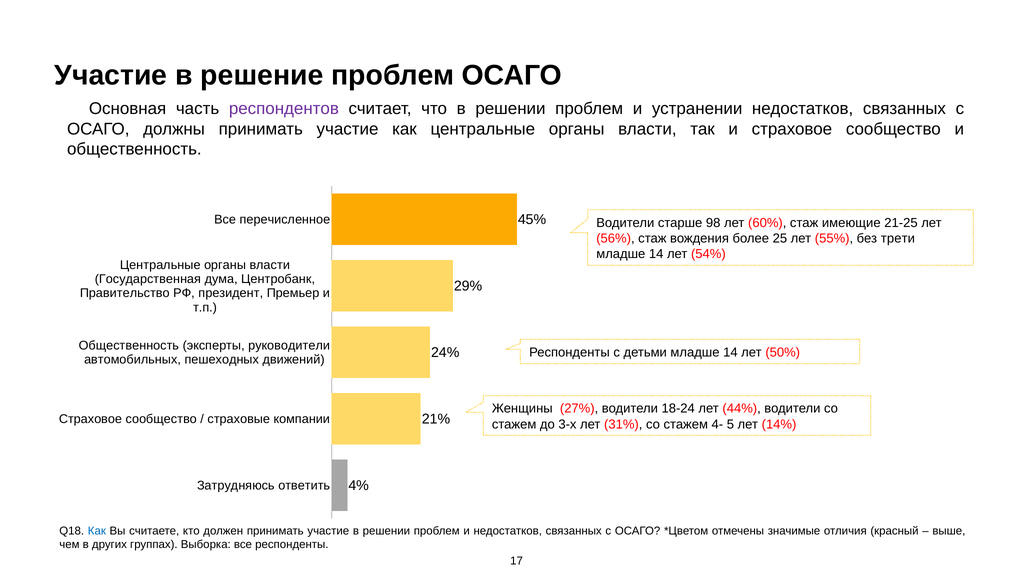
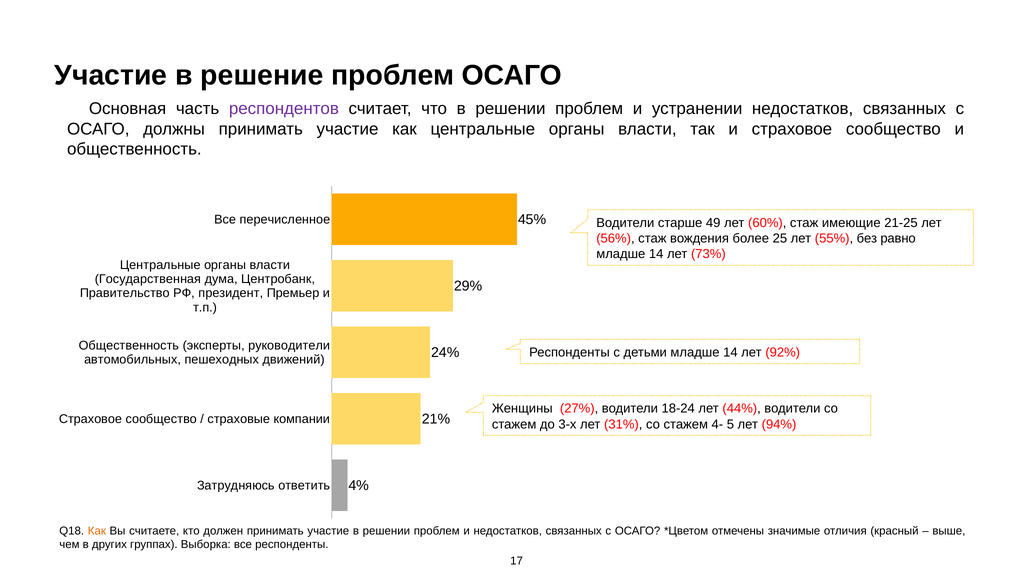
98: 98 -> 49 (713, 223)
трети: трети -> равно (898, 239)
54%: 54% -> 73% (708, 254)
50%: 50% -> 92% (783, 352)
14%: 14% -> 94% (779, 424)
Как colour: blue -> orange (97, 531)
